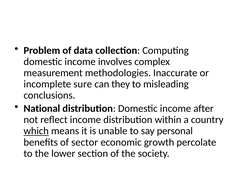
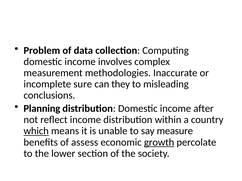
National: National -> Planning (42, 109)
personal: personal -> measure (175, 131)
sector: sector -> assess (85, 143)
growth underline: none -> present (159, 143)
